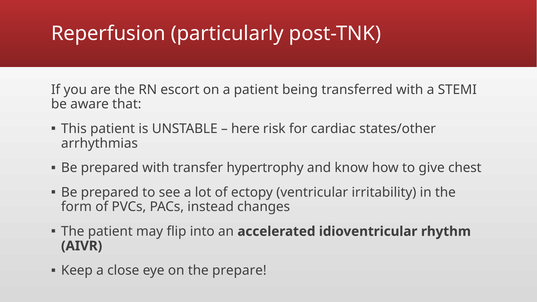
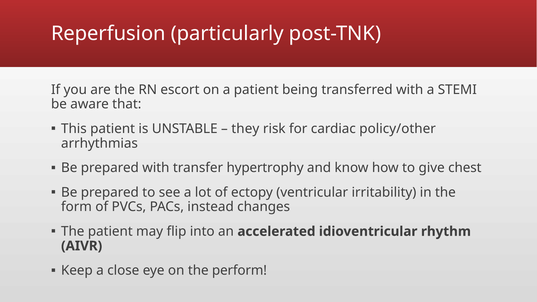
here: here -> they (245, 129)
states/other: states/other -> policy/other (398, 129)
prepare: prepare -> perform (239, 271)
